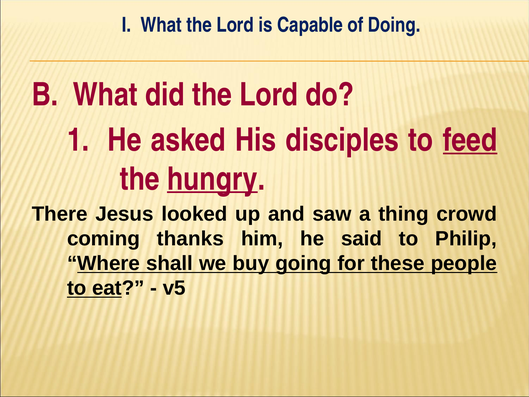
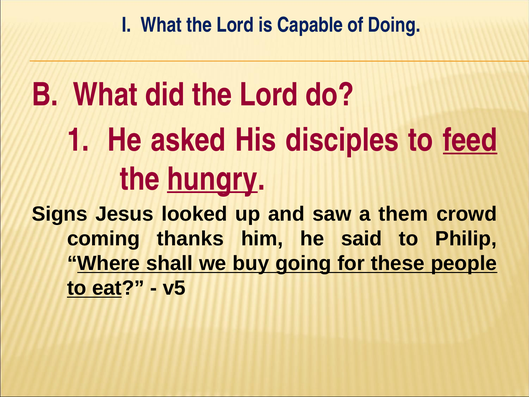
There: There -> Signs (60, 214)
thing: thing -> them (403, 214)
